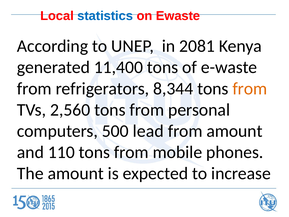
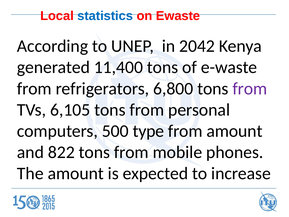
2081: 2081 -> 2042 (197, 46)
8,344: 8,344 -> 6,800 (173, 88)
from colour: orange -> purple (250, 88)
2,560: 2,560 -> 6,105 (70, 110)
lead: lead -> type (148, 131)
110: 110 -> 822 (61, 152)
